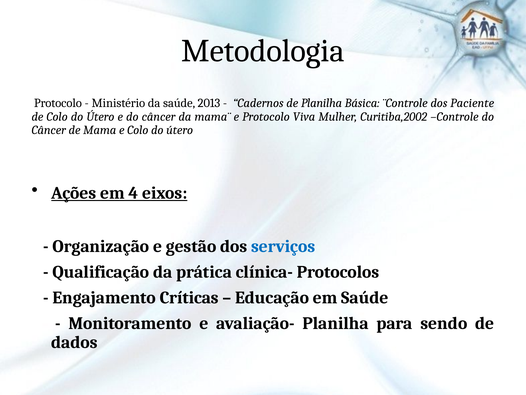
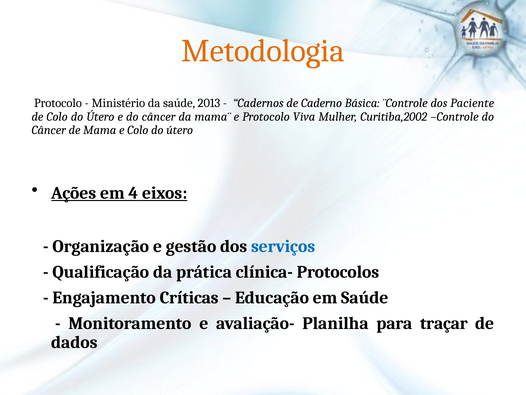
Metodologia colour: black -> orange (263, 51)
de Planilha: Planilha -> Caderno (322, 103)
sendo: sendo -> traçar (444, 323)
